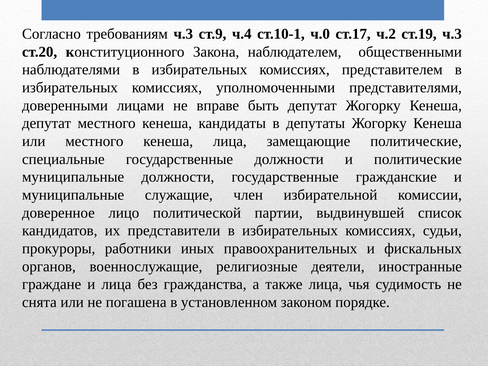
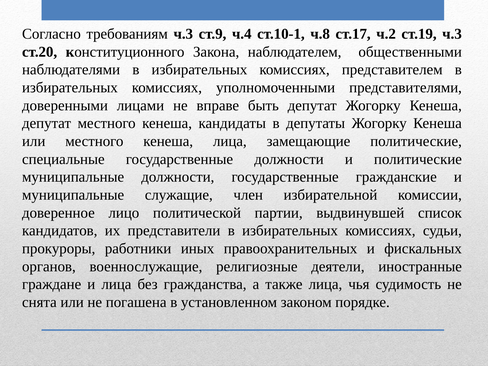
ч.0: ч.0 -> ч.8 (320, 34)
